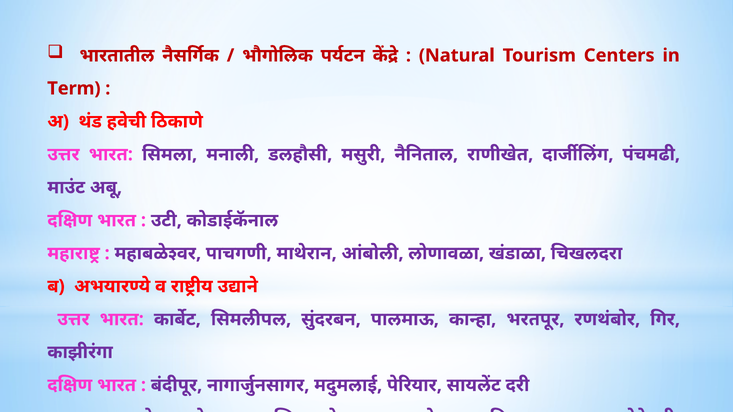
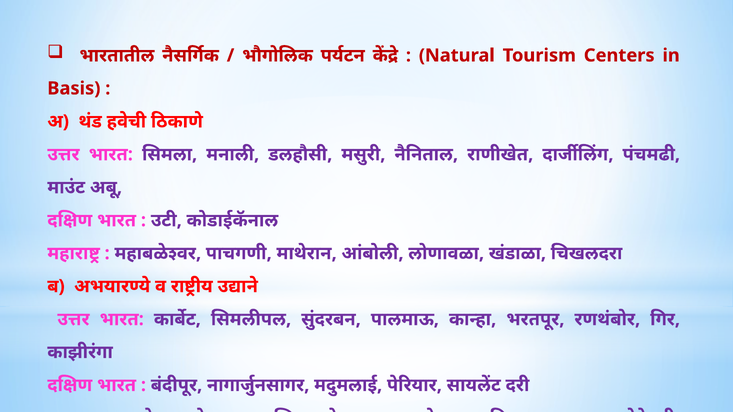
Term: Term -> Basis (74, 88)
